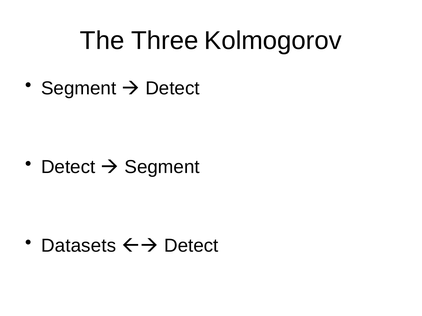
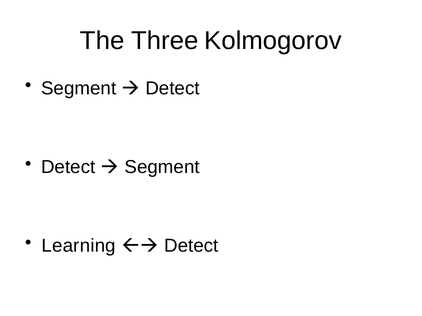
Datasets: Datasets -> Learning (79, 246)
